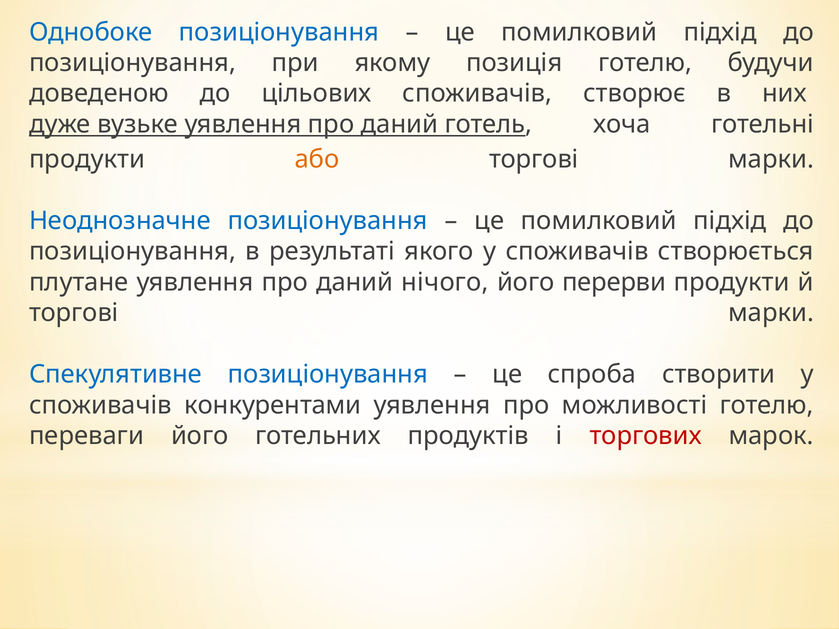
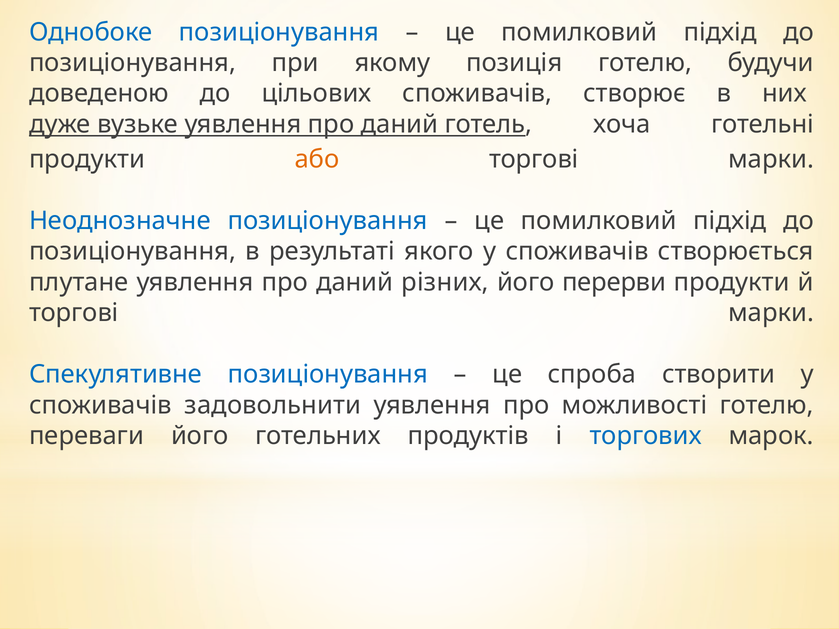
нічого: нічого -> різних (445, 282)
конкурентами: конкурентами -> задовольнити (273, 405)
торгових colour: red -> blue (646, 436)
